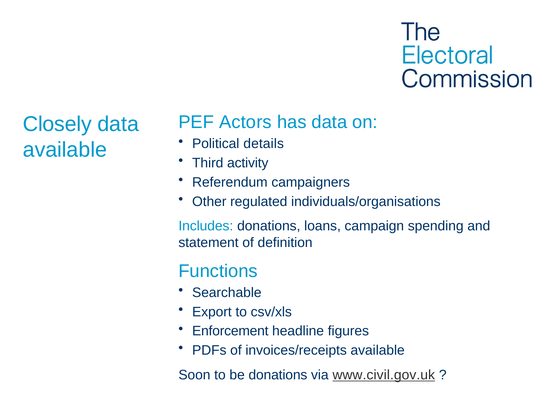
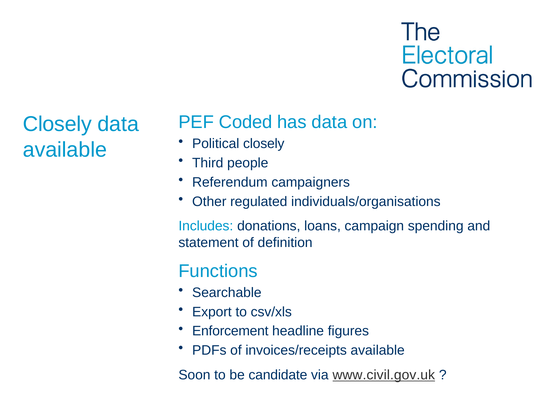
Actors: Actors -> Coded (246, 122)
Political details: details -> closely (264, 144)
activity: activity -> people (248, 163)
be donations: donations -> candidate (278, 375)
